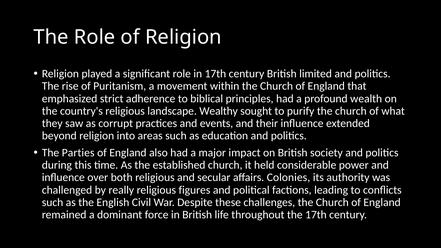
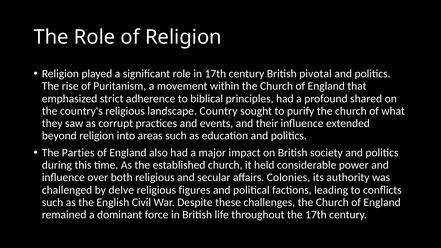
limited: limited -> pivotal (316, 74)
wealth: wealth -> shared (366, 99)
Wealthy: Wealthy -> Country (218, 111)
really: really -> delve (121, 190)
